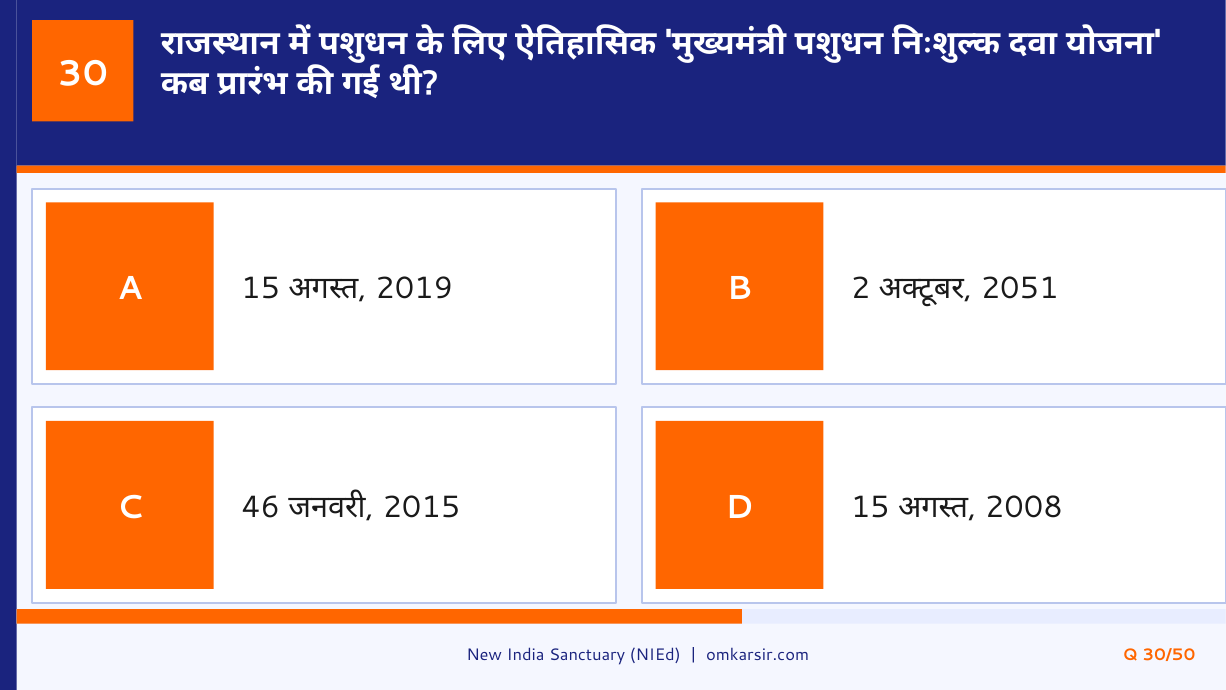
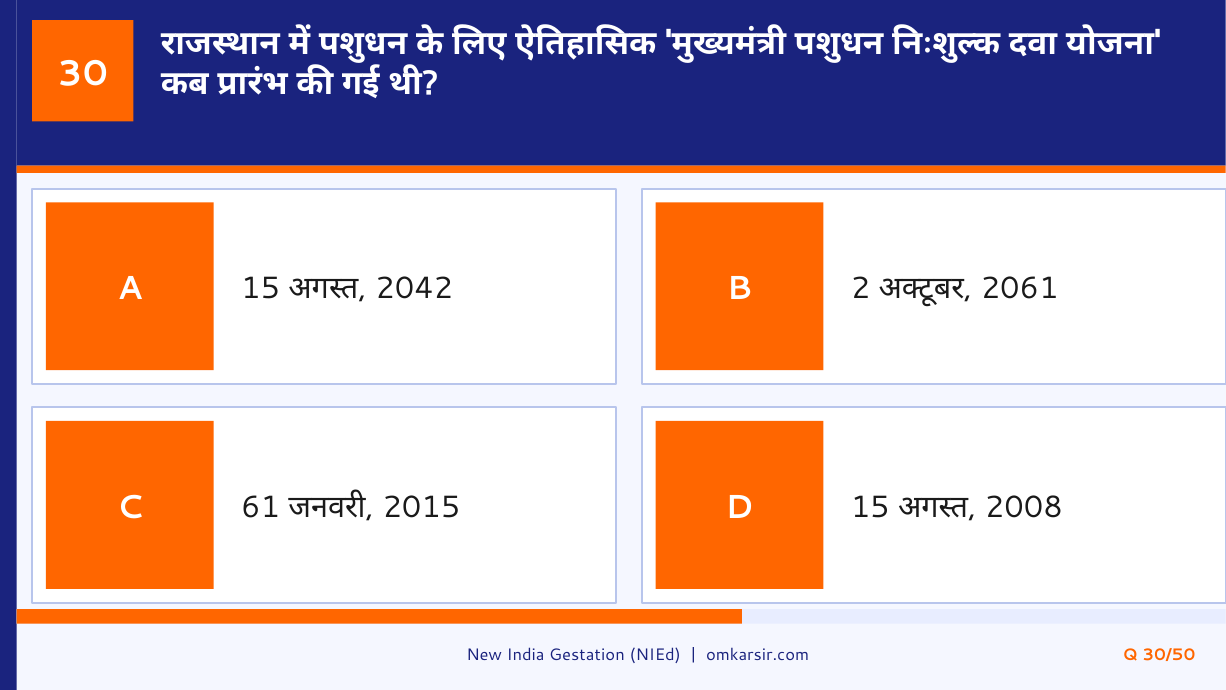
2019: 2019 -> 2042 (414, 288)
2051: 2051 -> 2061 (1020, 288)
46: 46 -> 61 (261, 507)
Sanctuary: Sanctuary -> Gestation (587, 655)
